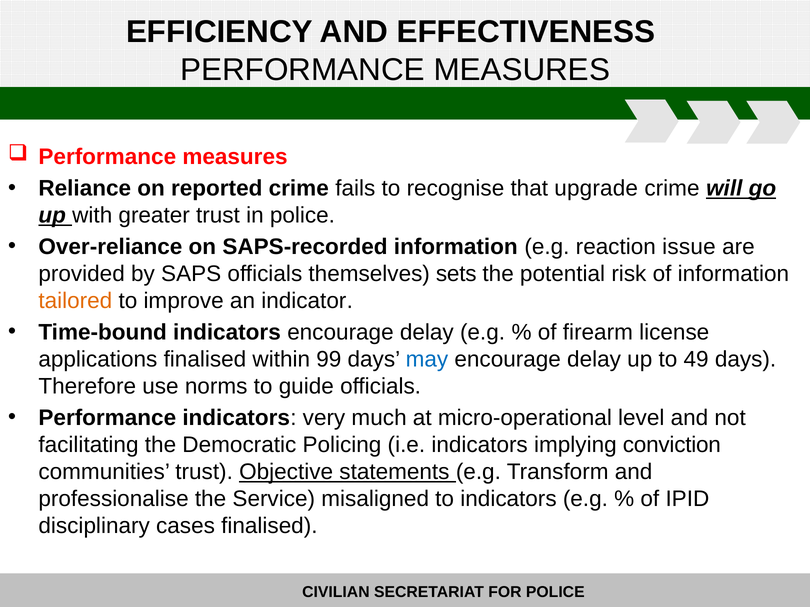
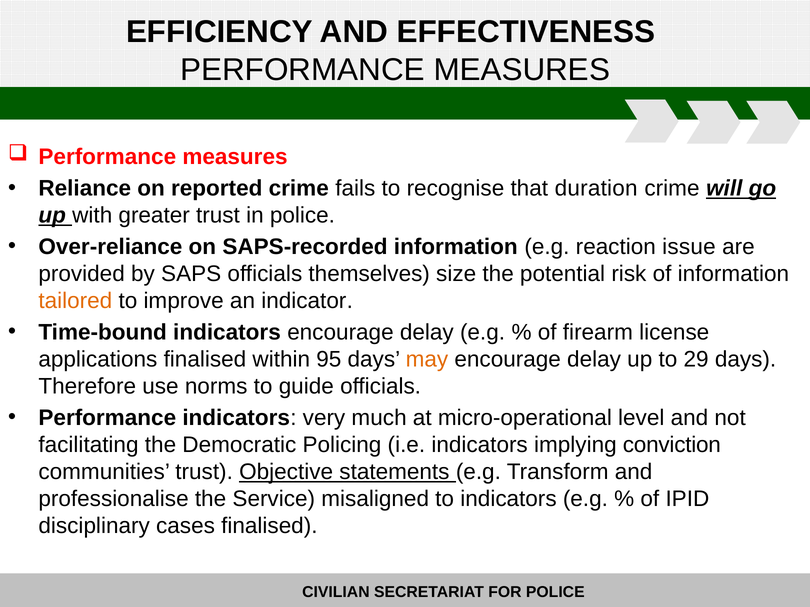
upgrade: upgrade -> duration (596, 189)
sets: sets -> size (456, 274)
99: 99 -> 95 (329, 360)
may colour: blue -> orange (427, 360)
49: 49 -> 29 (696, 360)
